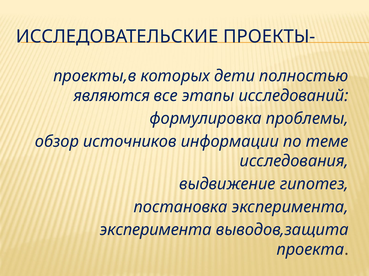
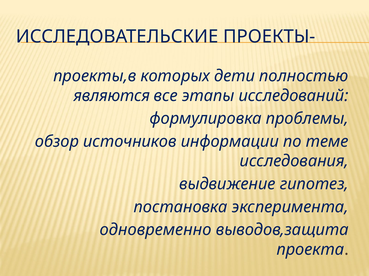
эксперимента: эксперимента -> одновременно (156, 230)
